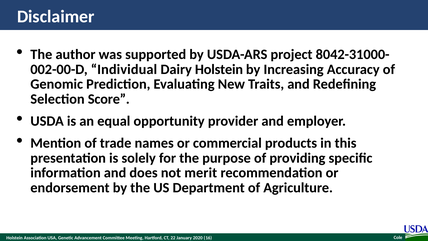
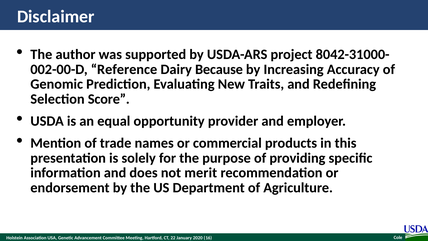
Individual: Individual -> Reference (124, 69)
Dairy Holstein: Holstein -> Because (219, 69)
